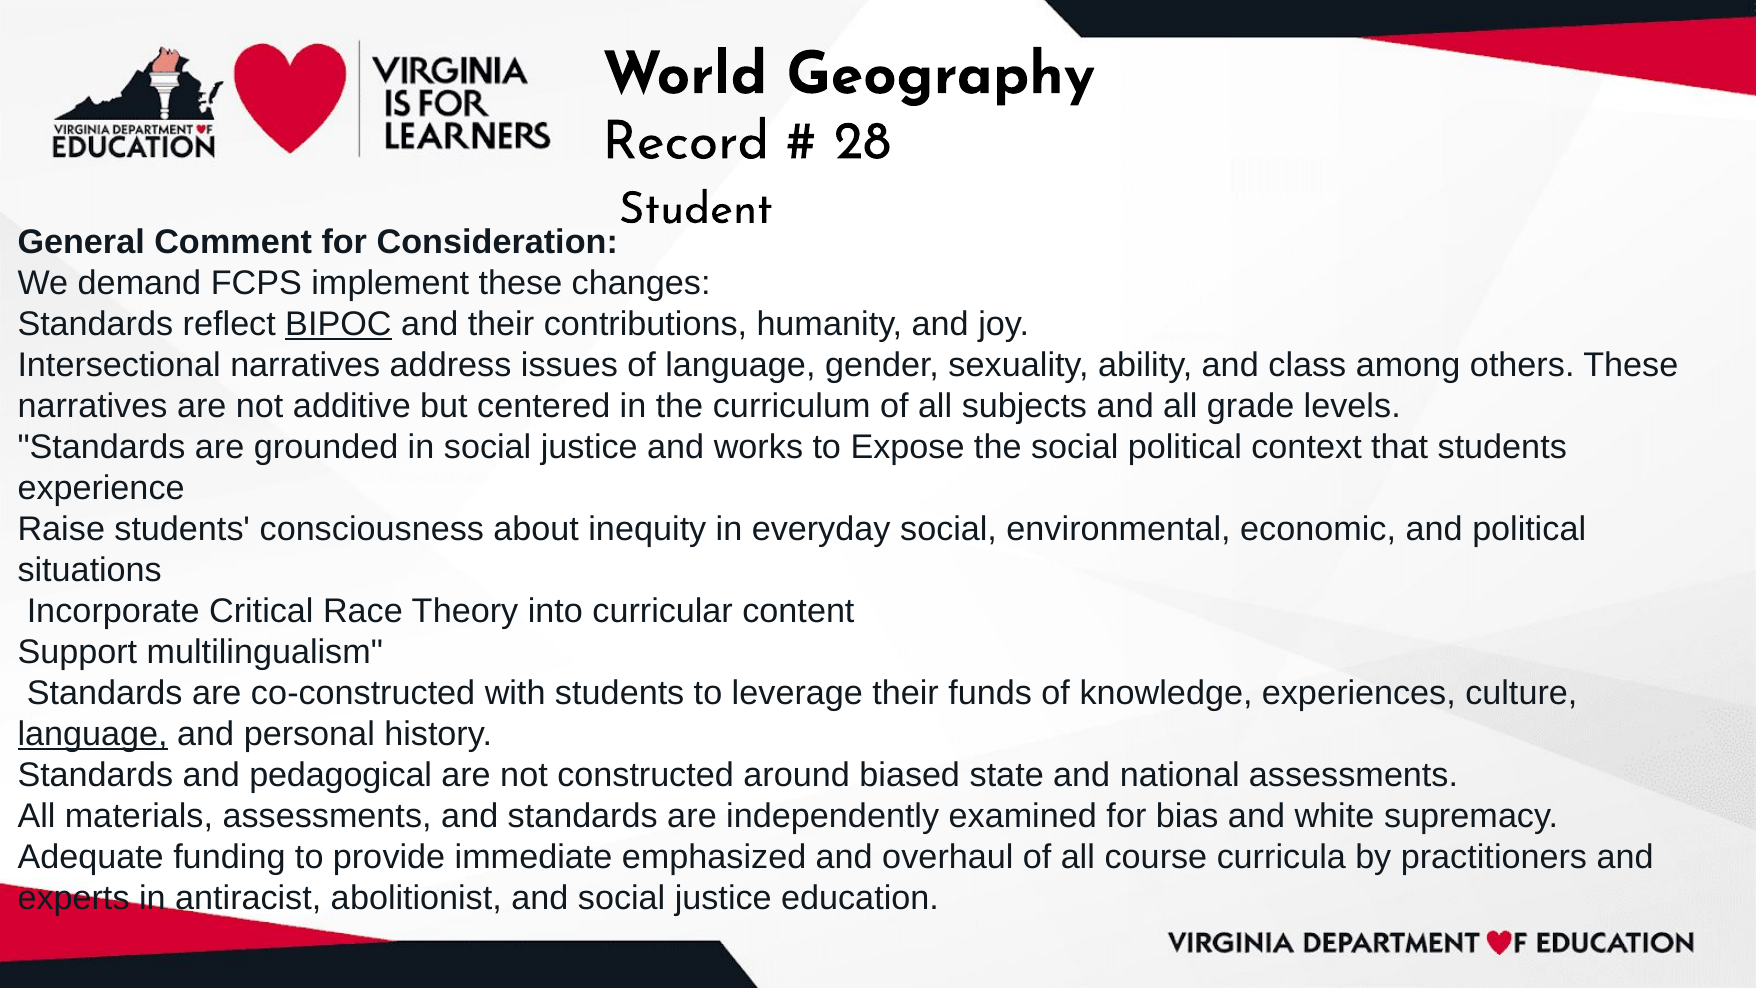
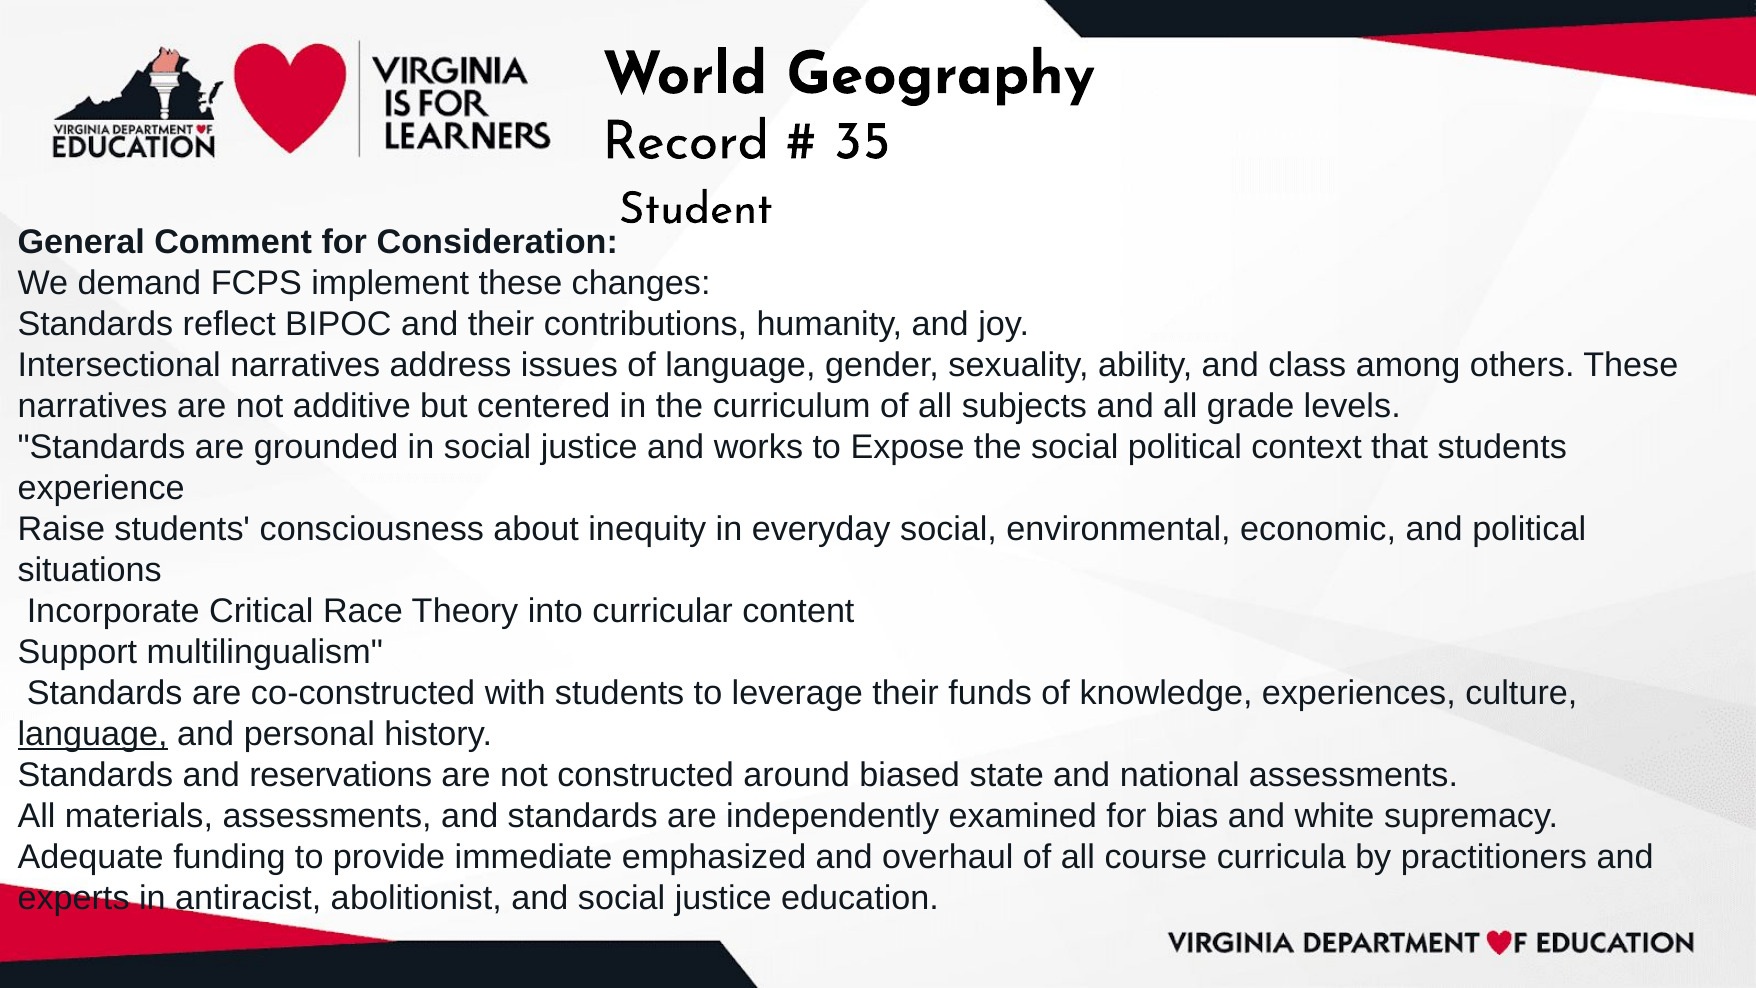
28: 28 -> 35 (862, 141)
BIPOC underline: present -> none (338, 324)
pedagogical: pedagogical -> reservations (341, 775)
